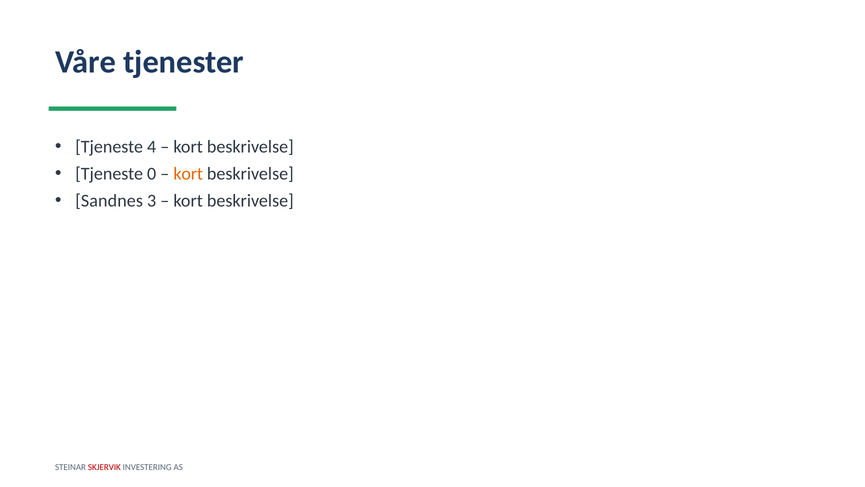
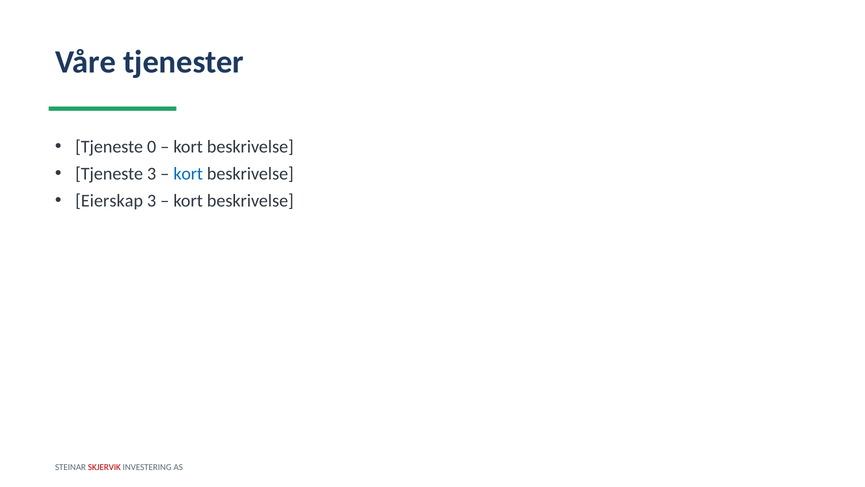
4: 4 -> 0 (152, 147)
Tjeneste 0: 0 -> 3 (152, 174)
kort colour: orange -> blue (188, 174)
Sandnes: Sandnes -> Eierskap (109, 201)
